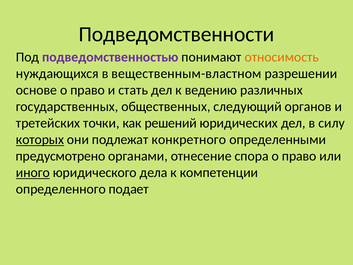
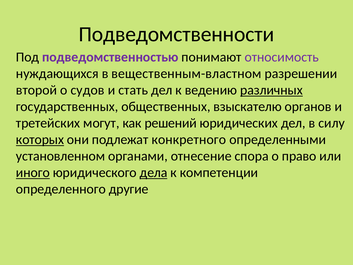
относимость colour: orange -> purple (282, 57)
основе: основе -> второй (37, 90)
право: право -> судов (88, 90)
различных underline: none -> present (271, 90)
следующий: следующий -> взыскателю (248, 107)
точки: точки -> могут (101, 123)
предусмотрено: предусмотрено -> установленном (61, 156)
дела underline: none -> present (154, 172)
подает: подает -> другие (129, 189)
